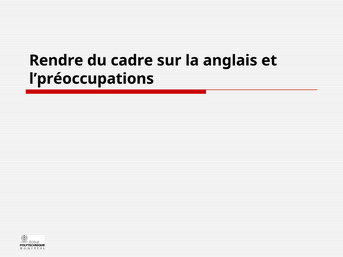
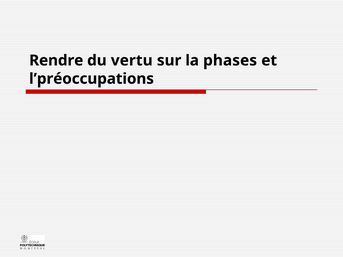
cadre: cadre -> vertu (132, 61)
anglais: anglais -> phases (230, 61)
